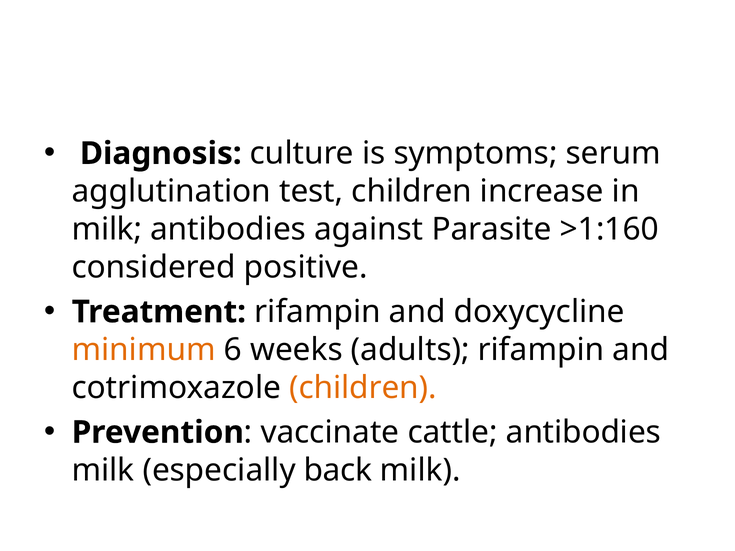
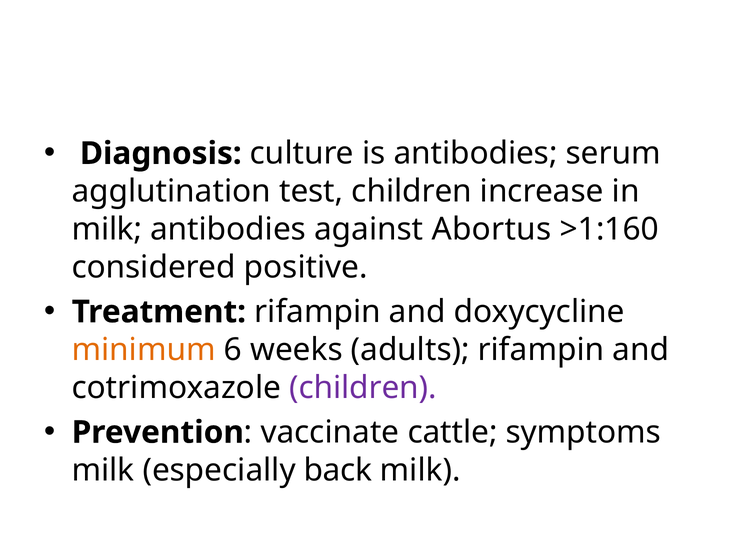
is symptoms: symptoms -> antibodies (476, 154)
Parasite: Parasite -> Abortus (491, 229)
children colour: orange -> purple (363, 388)
cattle antibodies: antibodies -> symptoms (583, 433)
